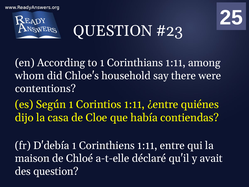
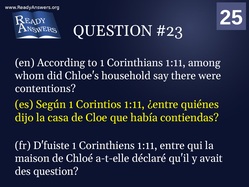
D'debía: D'debía -> D'fuiste (51, 145)
